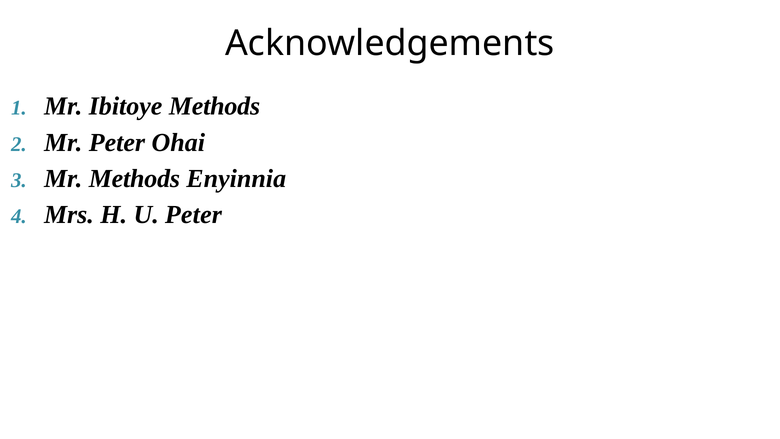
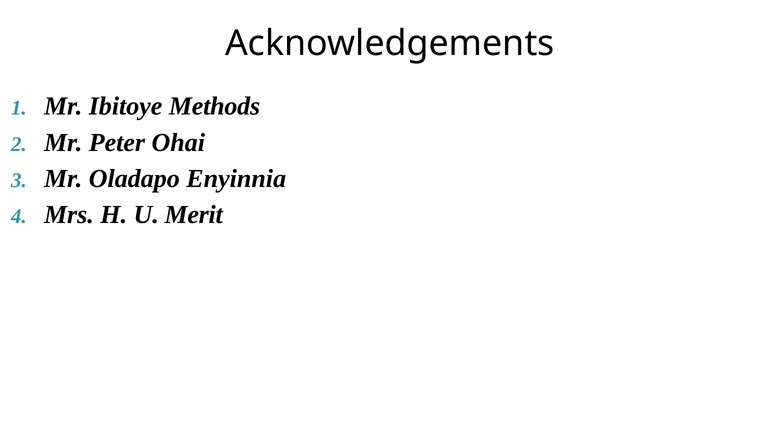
Mr Methods: Methods -> Oladapo (134, 179)
U Peter: Peter -> Merit (194, 215)
